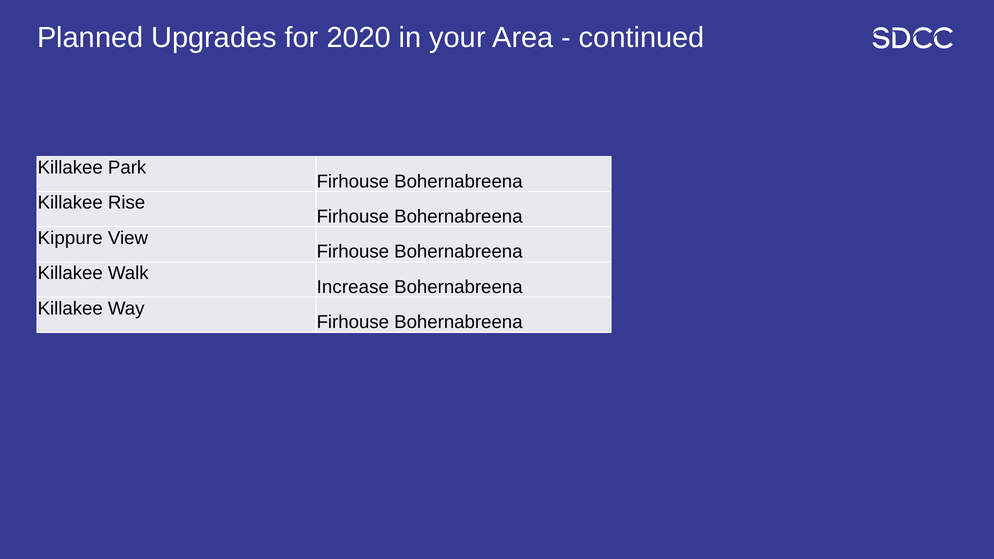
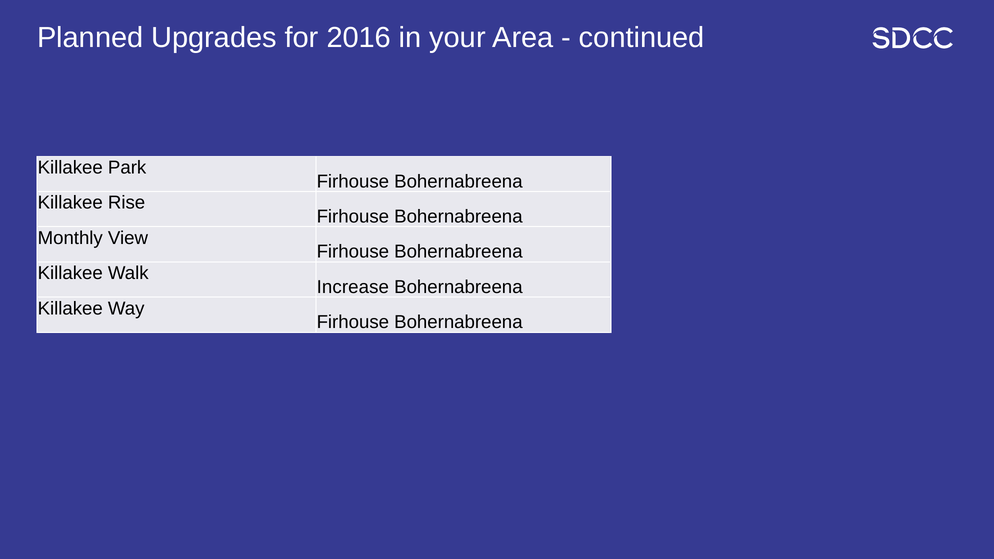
2020: 2020 -> 2016 (359, 38)
Kippure: Kippure -> Monthly (70, 238)
